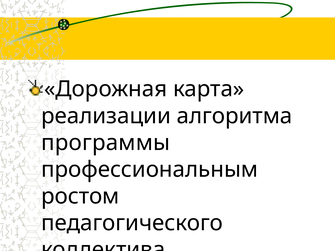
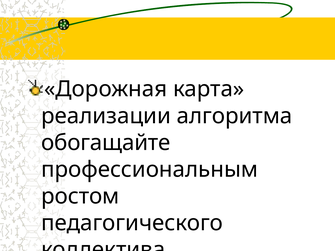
программы: программы -> обогащайте (106, 143)
